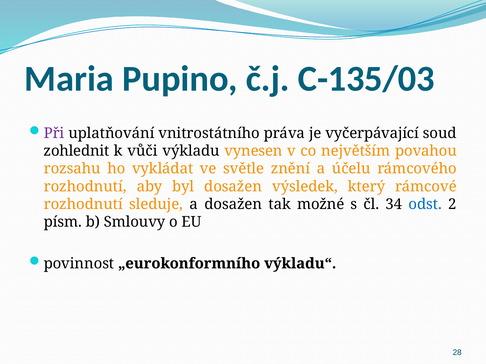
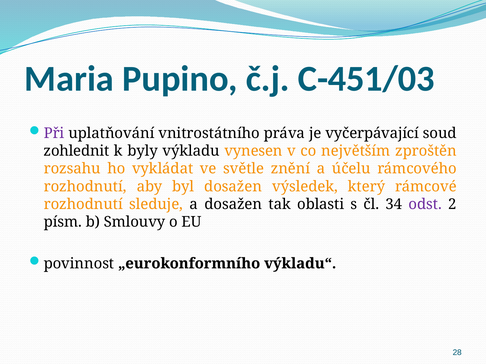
C-135/03: C-135/03 -> C-451/03 (366, 79)
vůči: vůči -> byly (143, 151)
povahou: povahou -> zproštěn (426, 151)
možné: možné -> oblasti (321, 205)
odst colour: blue -> purple (425, 205)
